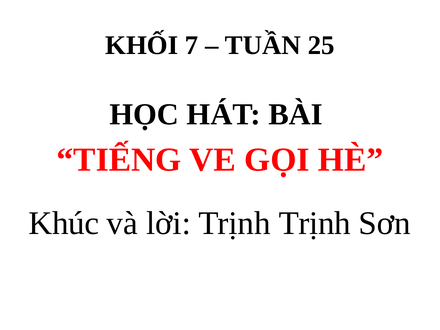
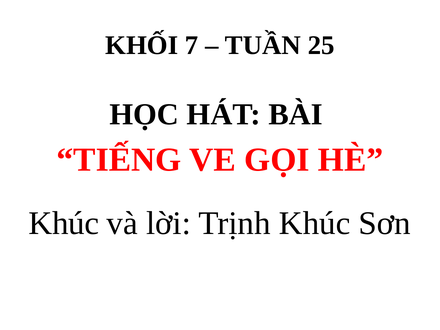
Trịnh Trịnh: Trịnh -> Khúc (315, 223)
